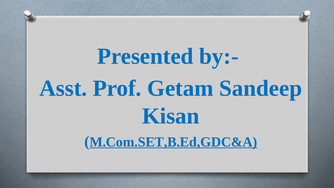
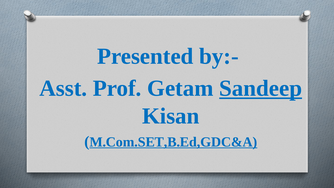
Sandeep underline: none -> present (261, 88)
